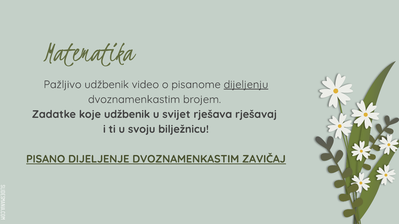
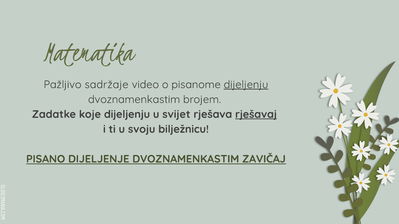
Pažljivo udžbenik: udžbenik -> sadržaje (107, 85)
koje udžbenik: udžbenik -> dijeljenju (127, 115)
rješavaj underline: none -> present (256, 115)
